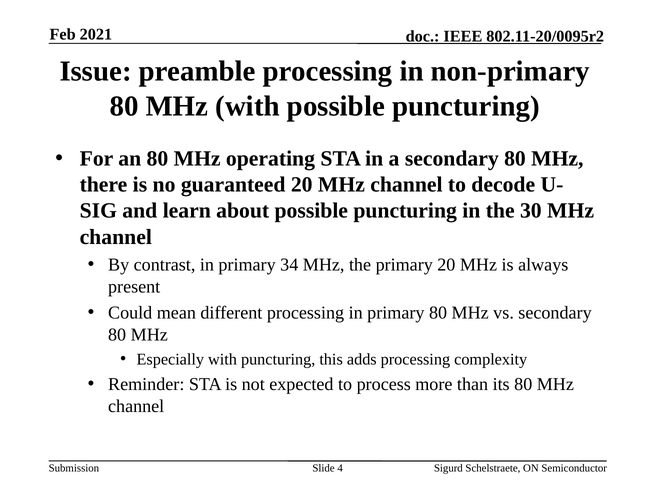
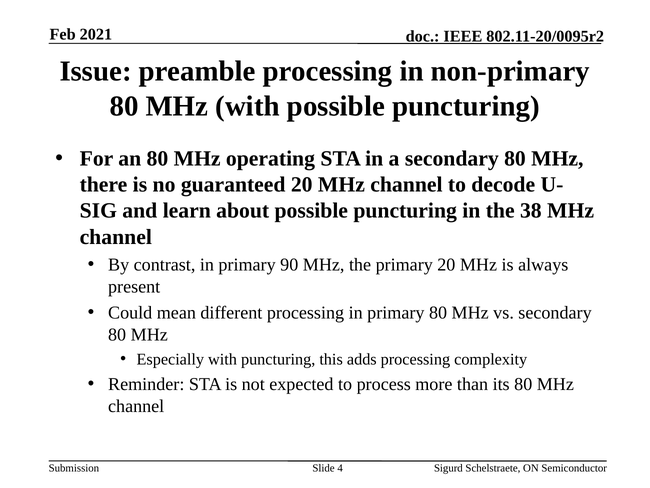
30: 30 -> 38 (531, 211)
34: 34 -> 90 (289, 265)
